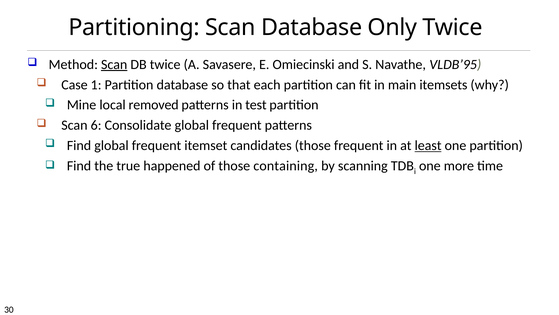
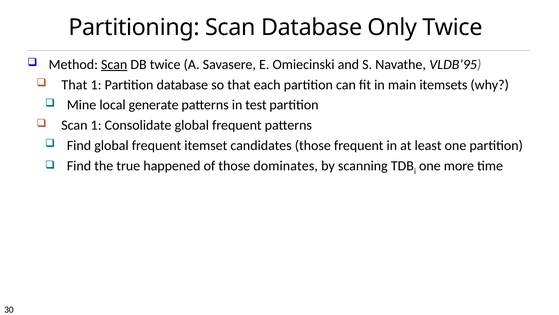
Case: Case -> That (74, 85)
removed: removed -> generate (154, 105)
Scan 6: 6 -> 1 (96, 125)
least underline: present -> none (428, 145)
containing: containing -> dominates (286, 166)
